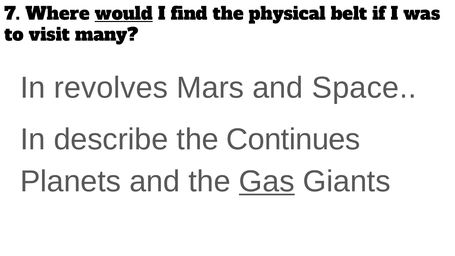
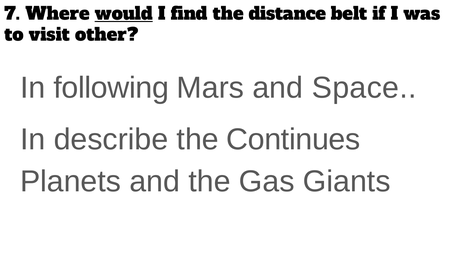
physical: physical -> distance (287, 14)
many: many -> other (107, 35)
revolves: revolves -> following (111, 88)
Gas underline: present -> none (267, 181)
